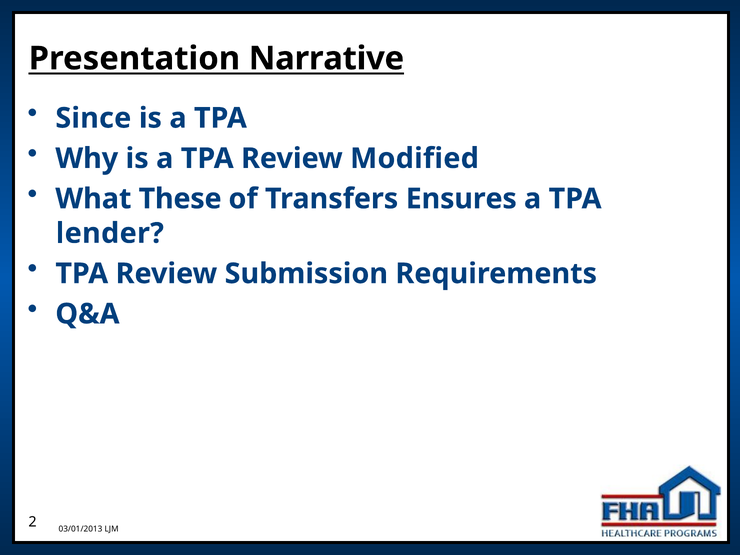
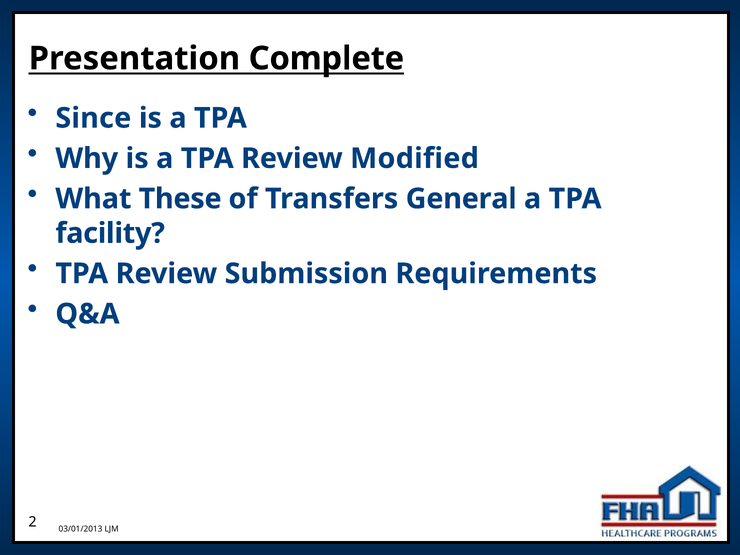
Narrative: Narrative -> Complete (326, 58)
Ensures: Ensures -> General (461, 199)
lender: lender -> facility (110, 233)
